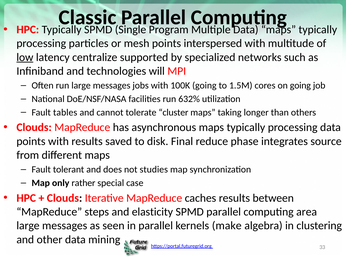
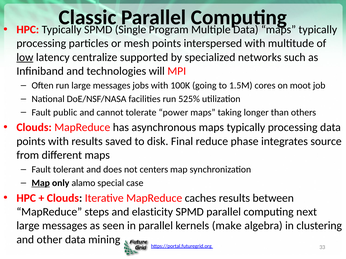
on going: going -> moot (300, 86)
632%: 632% -> 525% (189, 99)
tables: tables -> public (65, 113)
cluster: cluster -> power (173, 113)
studies: studies -> centers (154, 170)
Map underline: none -> present (41, 183)
rather: rather -> alamo (83, 183)
area: area -> next (307, 212)
